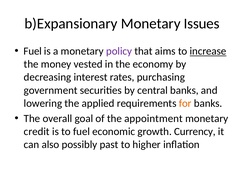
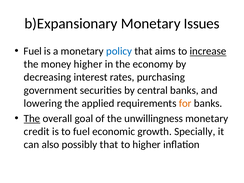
policy colour: purple -> blue (119, 51)
money vested: vested -> higher (88, 64)
The underline: none -> present (32, 118)
appointment: appointment -> unwillingness (154, 118)
Currency: Currency -> Specially (195, 131)
possibly past: past -> that (109, 144)
